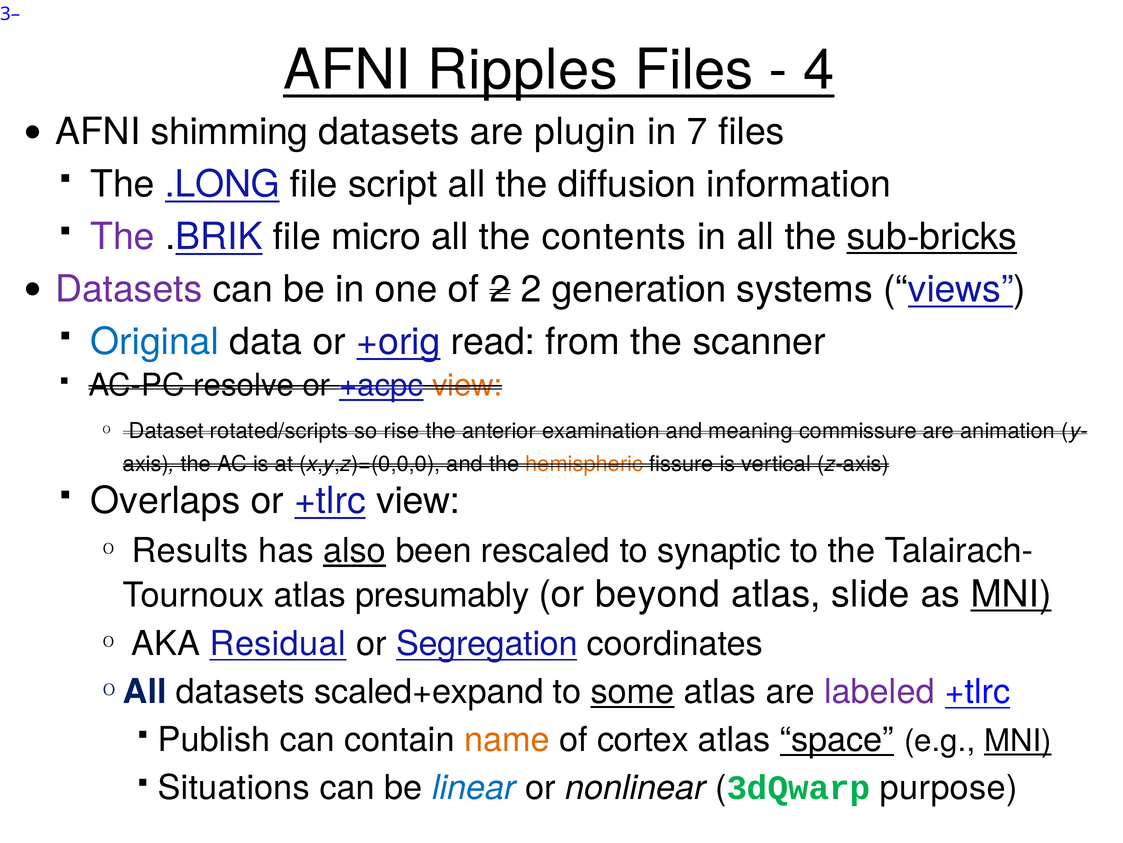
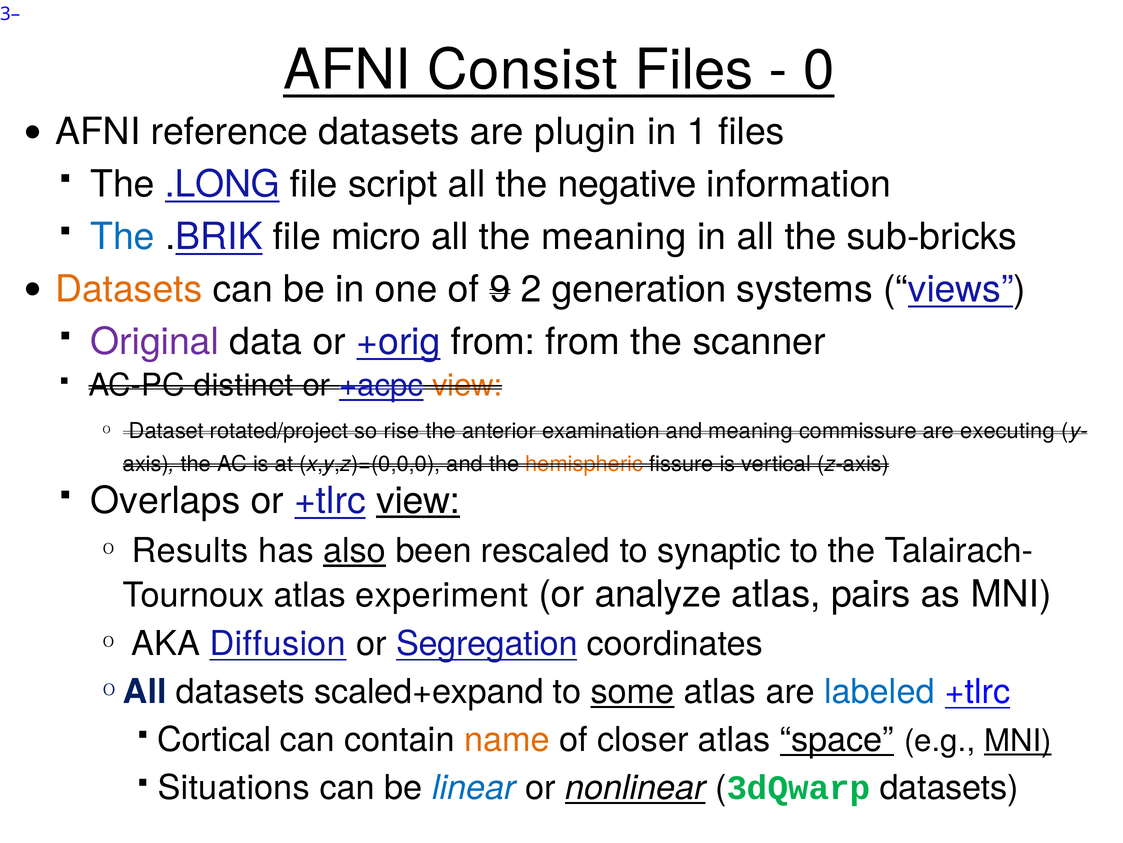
Ripples: Ripples -> Consist (523, 70)
4: 4 -> 0 (819, 70)
shimming: shimming -> reference (229, 132)
7: 7 -> 1 (697, 132)
diffusion: diffusion -> negative (627, 184)
The colour: purple -> blue (123, 237)
the contents: contents -> meaning (614, 237)
sub-bricks underline: present -> none (932, 237)
Datasets colour: purple -> orange (129, 289)
of 2: 2 -> 9 (500, 289)
Original colour: blue -> purple (155, 341)
+orig read: read -> from (493, 341)
resolve: resolve -> distinct (244, 385)
rotated/scripts: rotated/scripts -> rotated/project (279, 431)
animation: animation -> executing (1008, 431)
view underline: none -> present (418, 500)
presumably: presumably -> experiment (442, 595)
beyond: beyond -> analyze (658, 594)
slide: slide -> pairs (871, 594)
MNI underline: present -> none (1011, 594)
Residual: Residual -> Diffusion (278, 643)
labeled colour: purple -> blue (879, 691)
Publish: Publish -> Cortical (214, 739)
cortex: cortex -> closer (643, 739)
nonlinear underline: none -> present (635, 787)
3dQwarp purpose: purpose -> datasets (949, 787)
